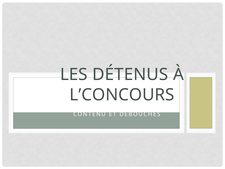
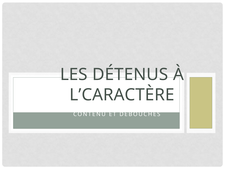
L’CONCOURS: L’CONCOURS -> L’CARACTÈRE (122, 95)
